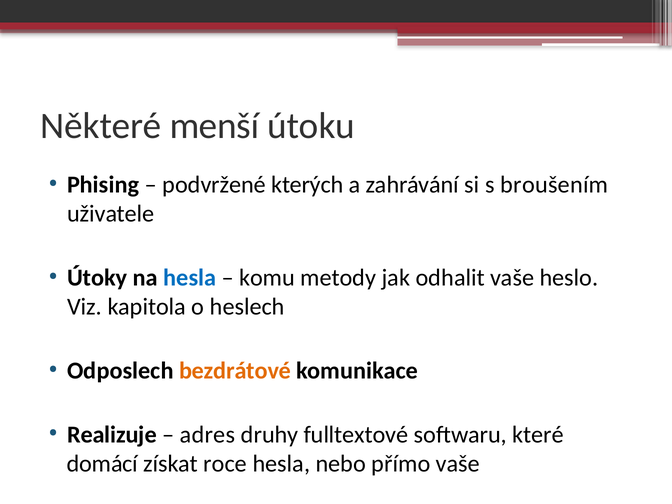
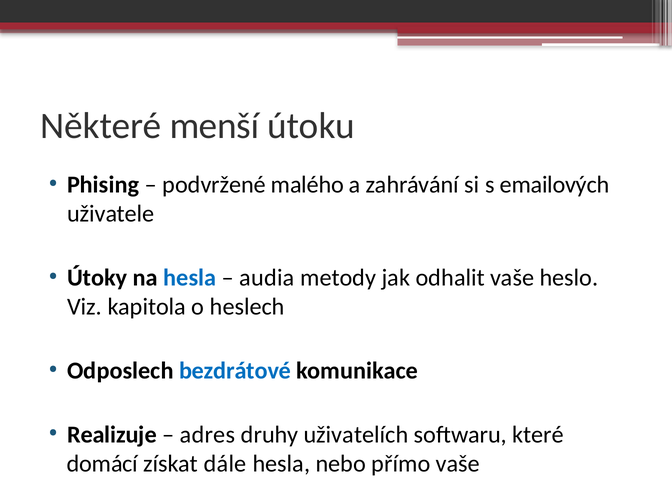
kterých: kterých -> malého (307, 185)
broušením: broušením -> emailových (555, 185)
komu: komu -> audia (267, 278)
bezdrátové colour: orange -> blue (235, 371)
fulltextové: fulltextové -> uživatelích (356, 435)
roce: roce -> dále (225, 464)
